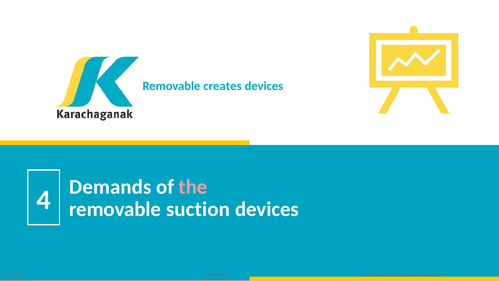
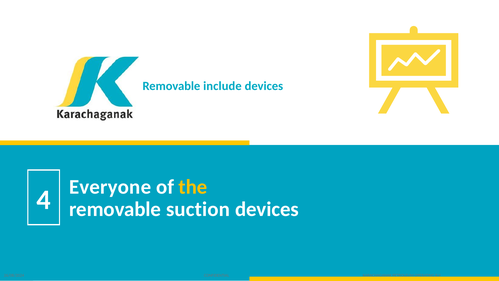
creates: creates -> include (222, 86)
Demands: Demands -> Everyone (110, 187)
the colour: pink -> yellow (193, 187)
